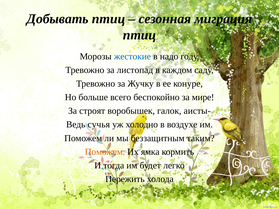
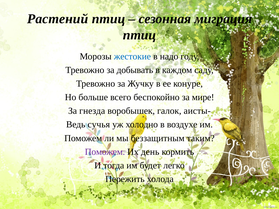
Добывать: Добывать -> Растений (58, 19)
листопад: листопад -> добывать (135, 70)
строят: строят -> гнезда (92, 111)
Поможем colour: orange -> purple (105, 152)
ямка: ямка -> день (150, 152)
